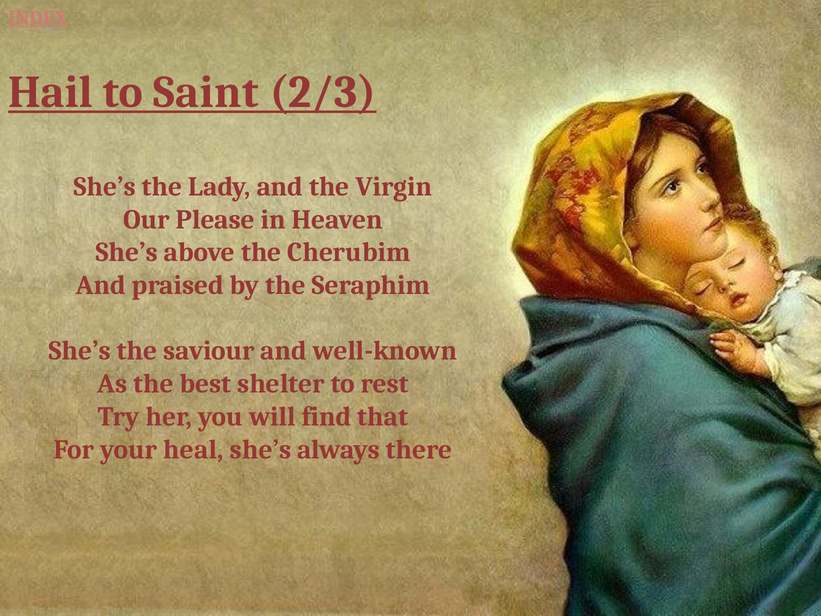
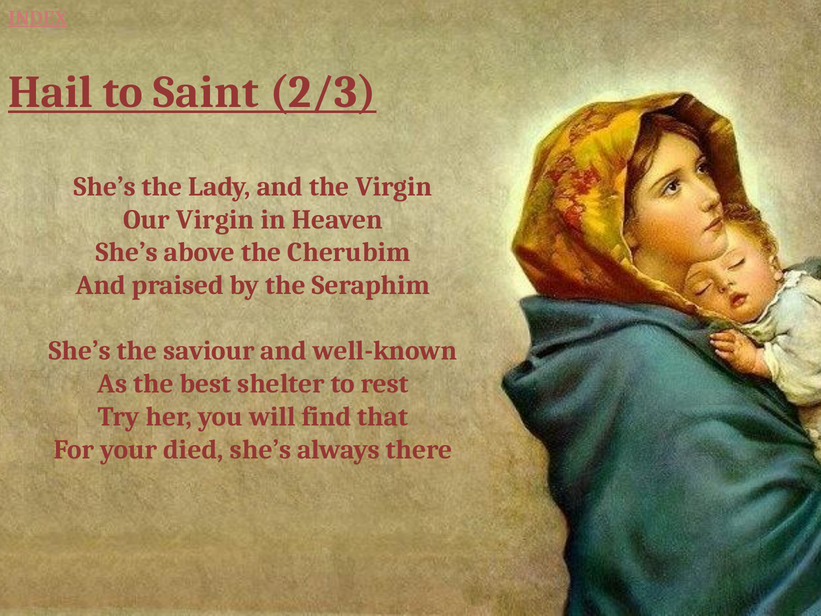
Our Please: Please -> Virgin (215, 219)
heal: heal -> died (194, 449)
